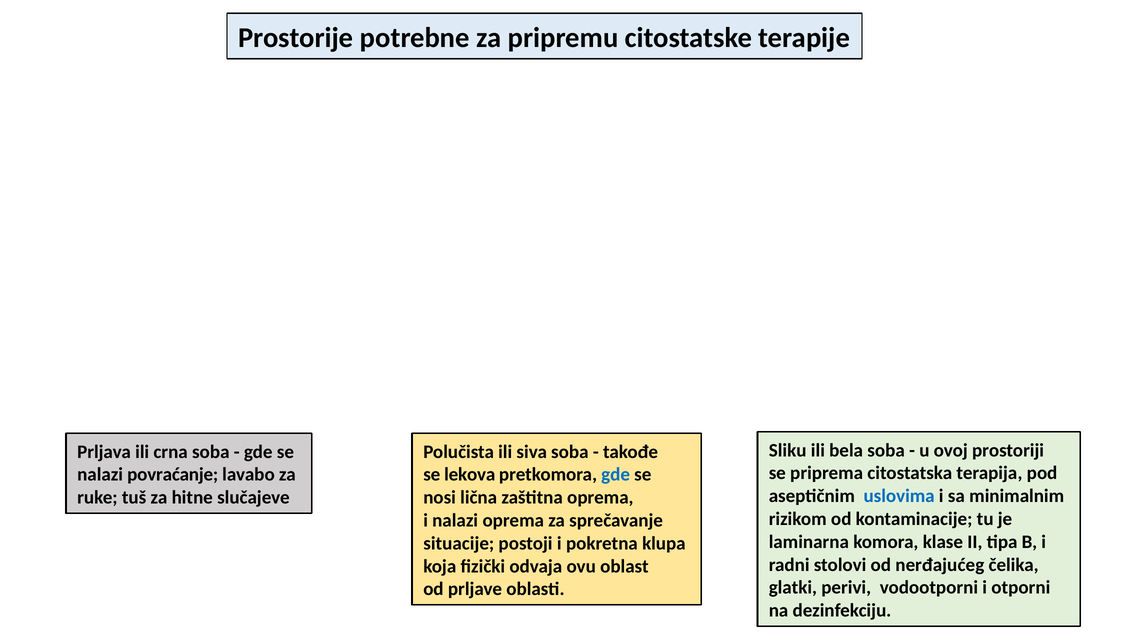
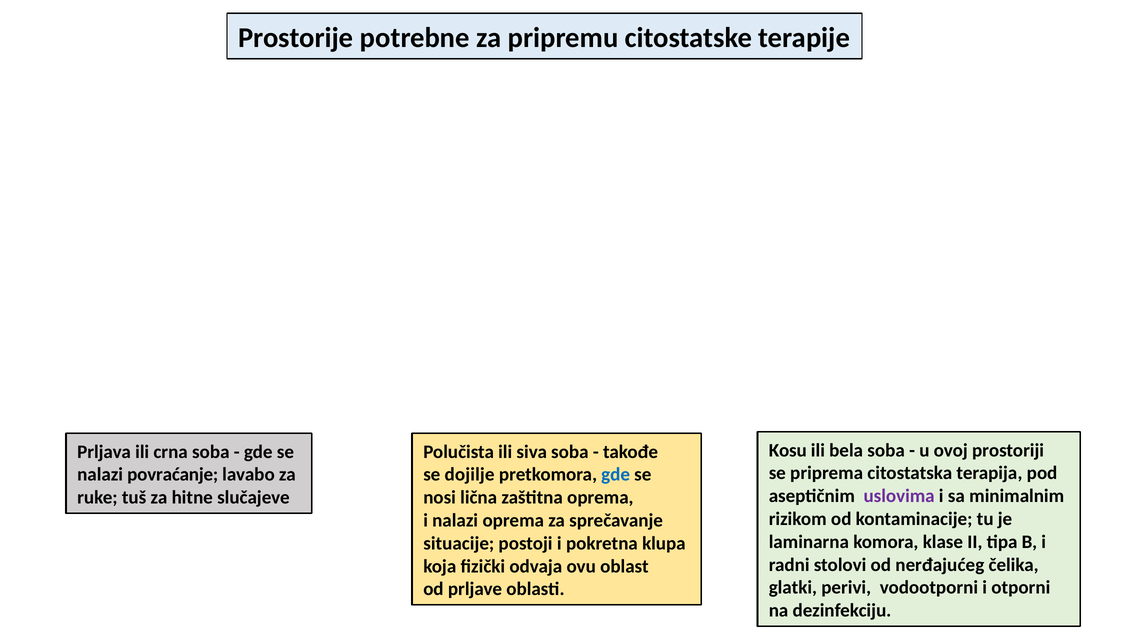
Sliku: Sliku -> Kosu (788, 450)
lekova: lekova -> dojilje (470, 474)
uslovima colour: blue -> purple (899, 496)
